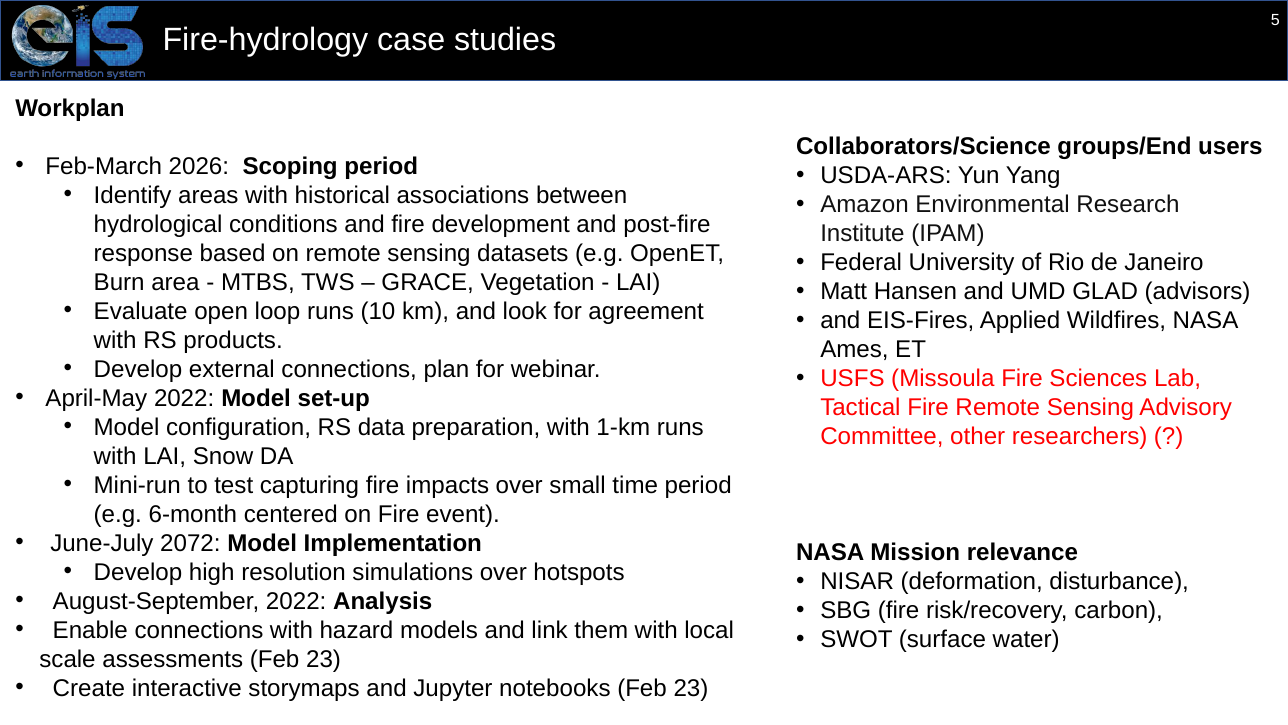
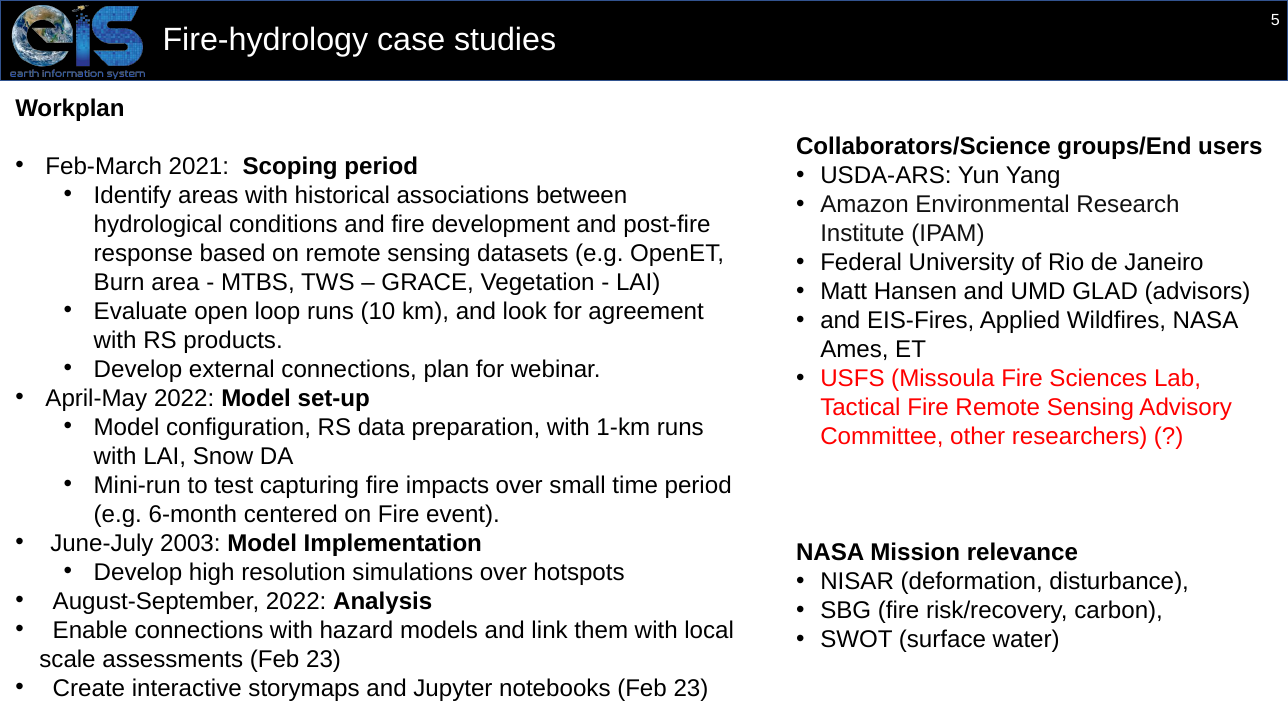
2026: 2026 -> 2021 (199, 166)
2072: 2072 -> 2003 (190, 543)
